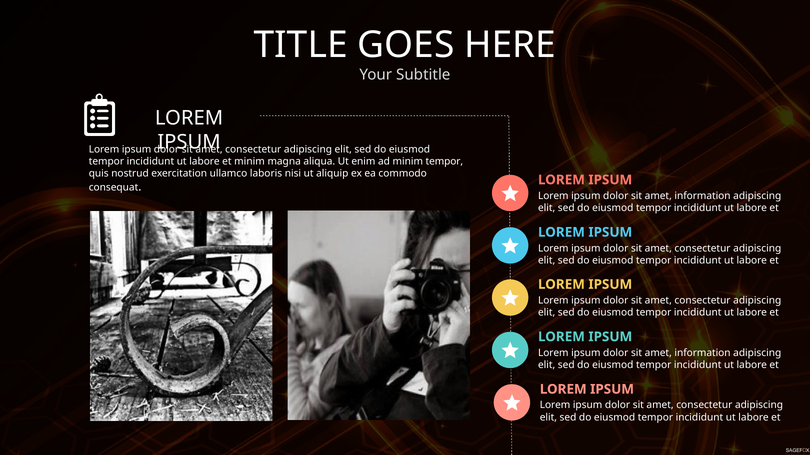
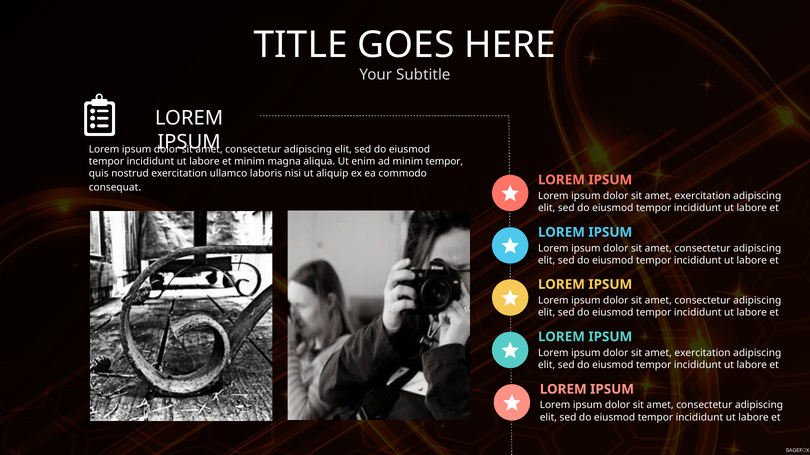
information: information -> exercitation (703, 196)
information: information -> exercitation (703, 353)
